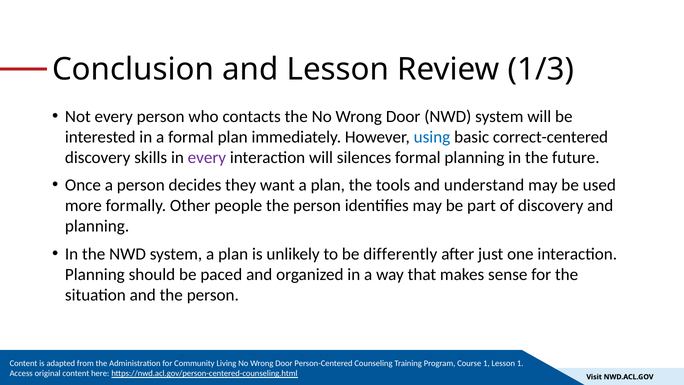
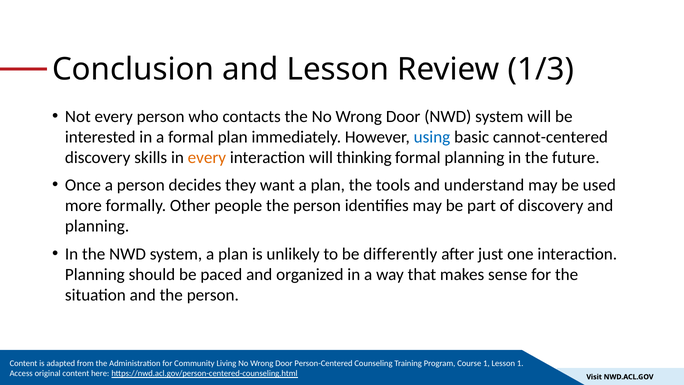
correct-centered: correct-centered -> cannot-centered (550, 137)
every colour: purple -> orange (207, 157)
silences: silences -> thinking (364, 157)
